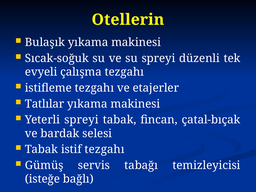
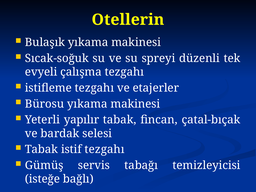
Tatlılar: Tatlılar -> Bürosu (45, 104)
Yeterli spreyi: spreyi -> yapılır (82, 120)
